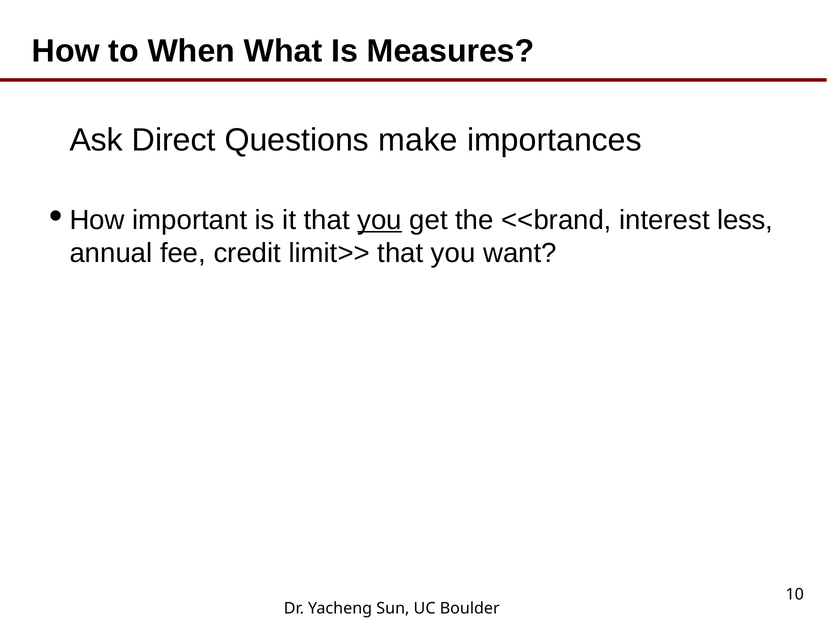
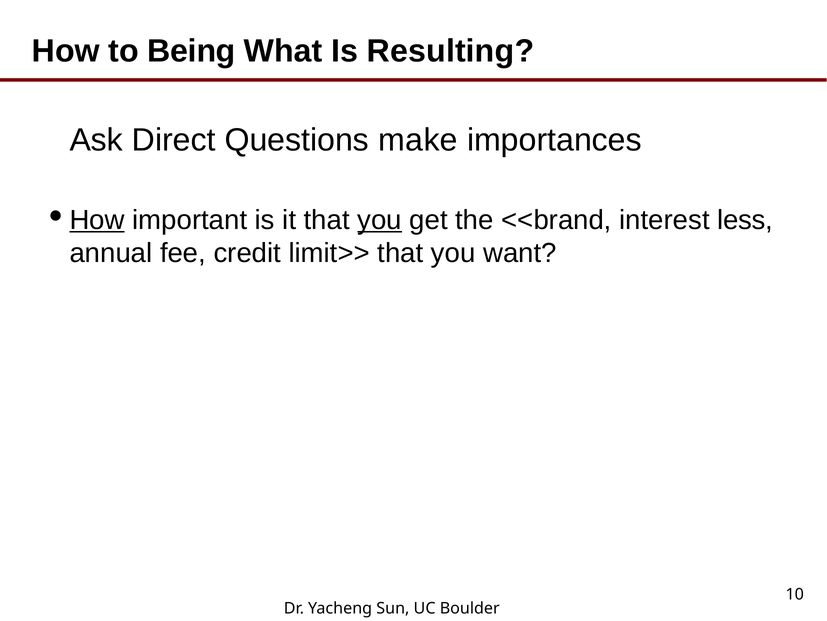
When: When -> Being (191, 51)
Measures: Measures -> Resulting (450, 51)
How underline: none -> present (97, 220)
